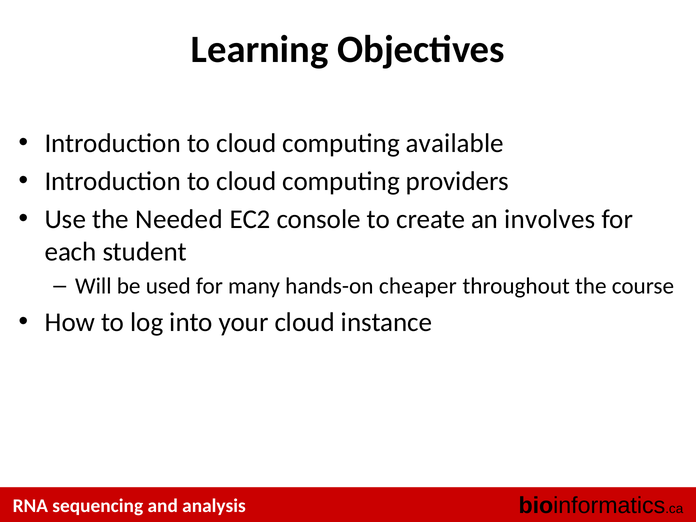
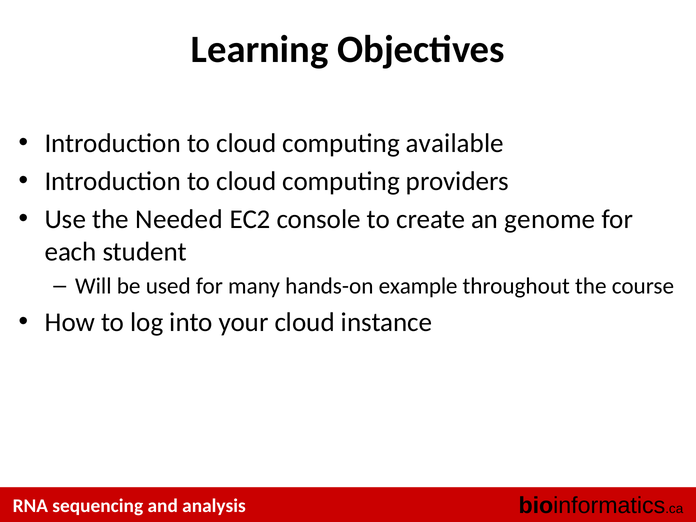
involves: involves -> genome (550, 219)
cheaper: cheaper -> example (418, 286)
